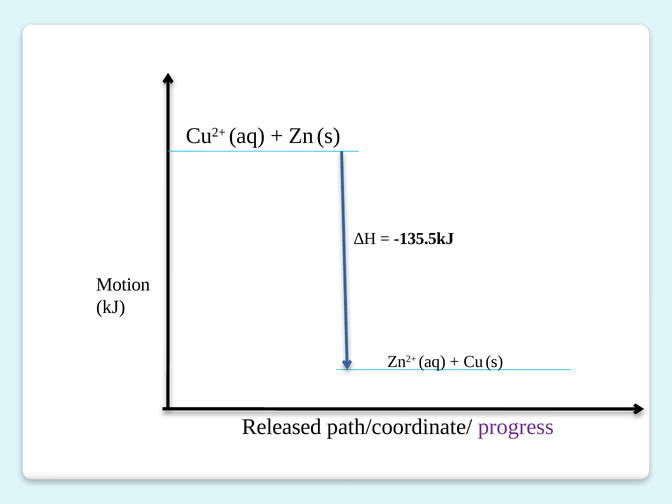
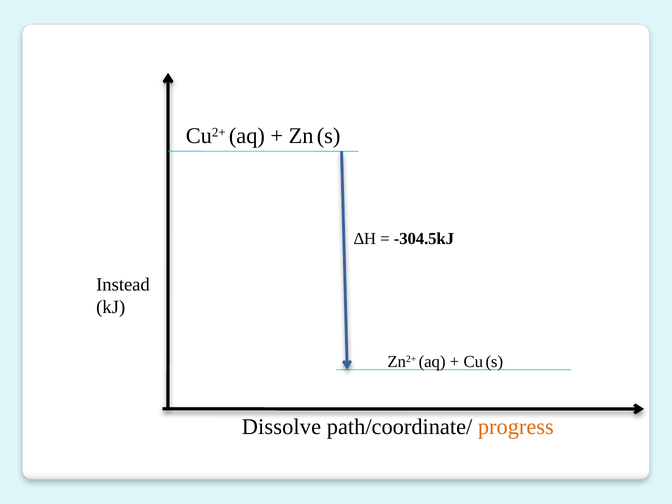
-135.5kJ: -135.5kJ -> -304.5kJ (424, 239)
Motion: Motion -> Instead (123, 285)
Released: Released -> Dissolve (281, 427)
progress colour: purple -> orange (516, 427)
